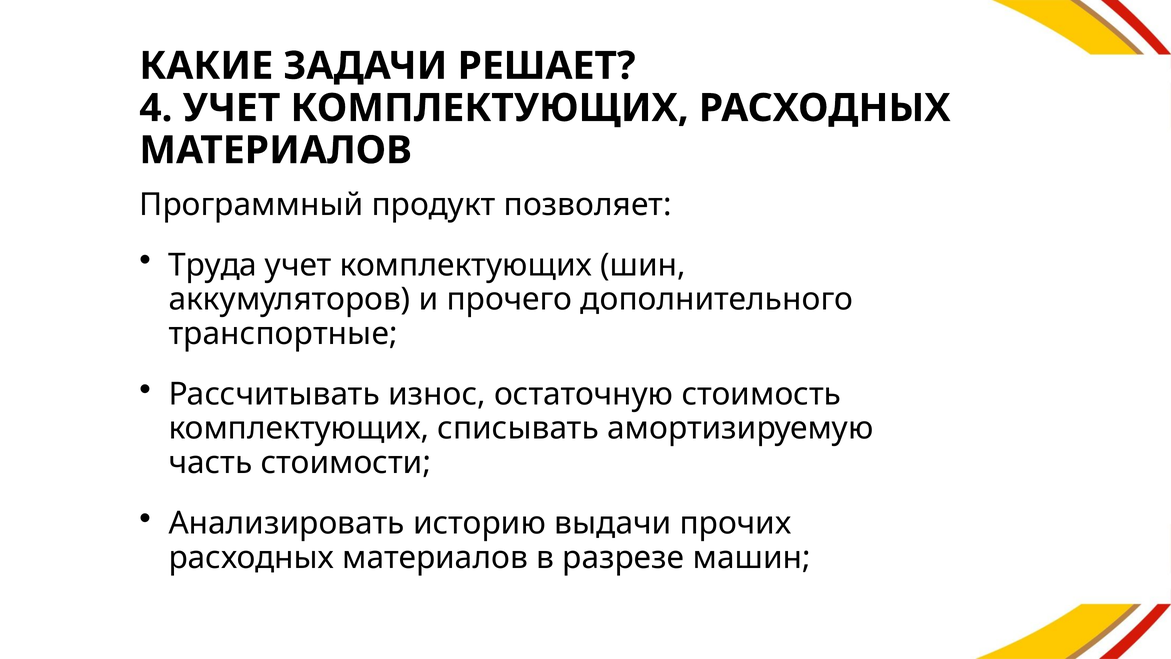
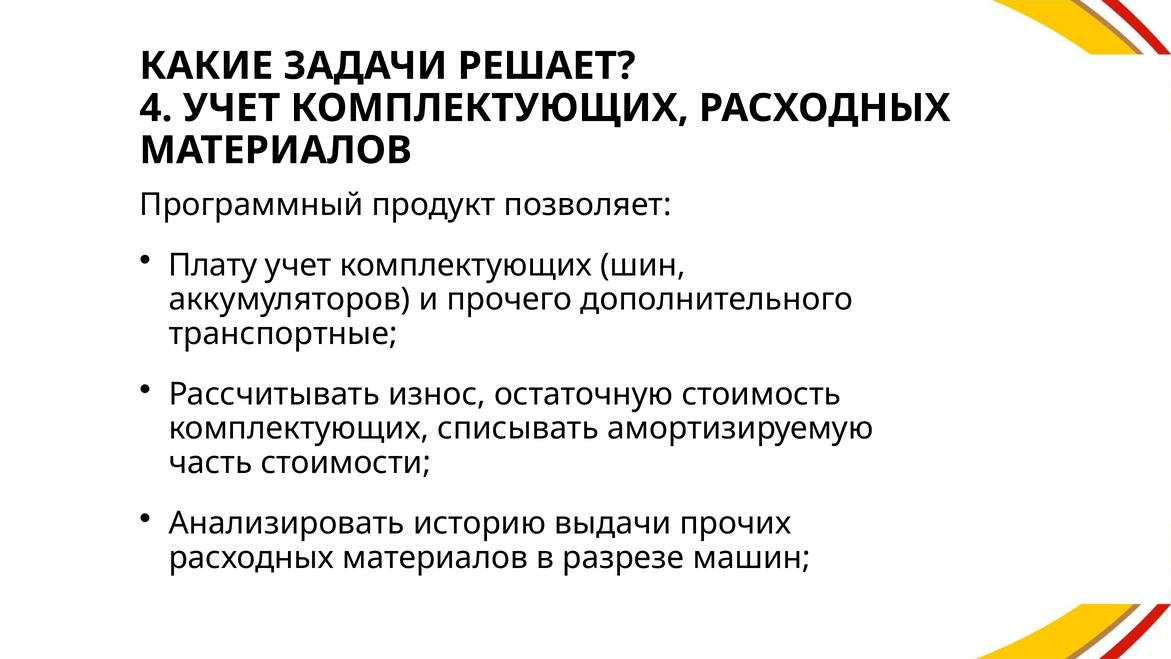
Труда: Труда -> Плату (213, 265)
